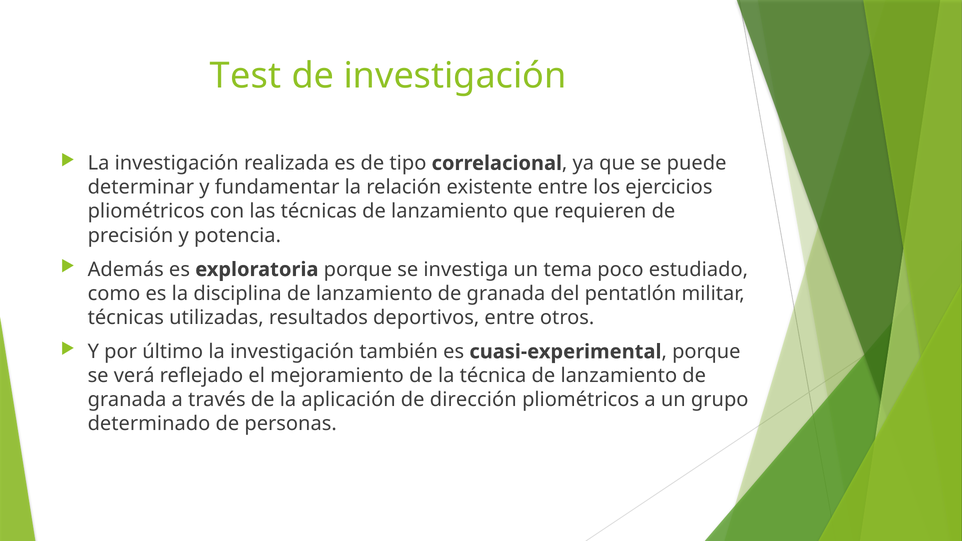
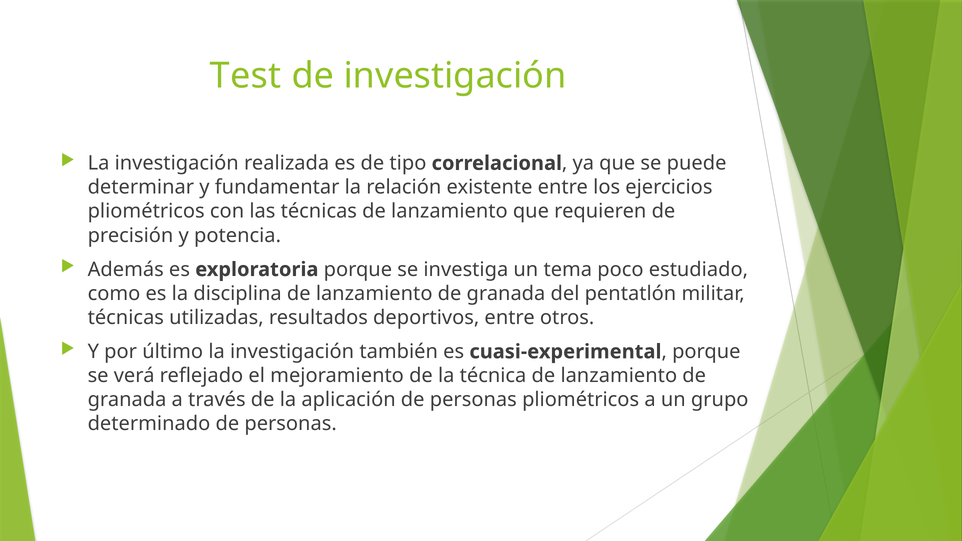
aplicación de dirección: dirección -> personas (473, 400)
